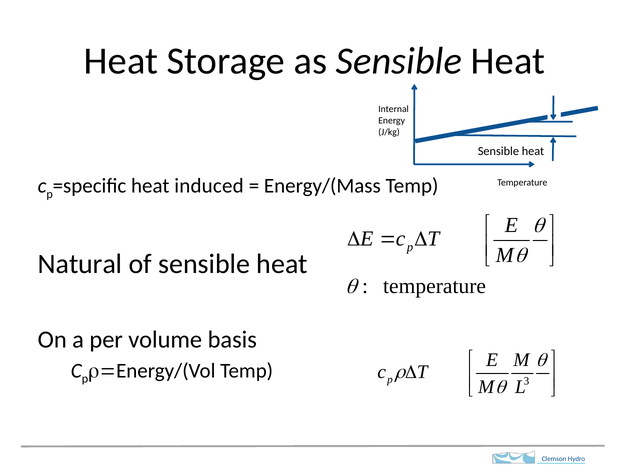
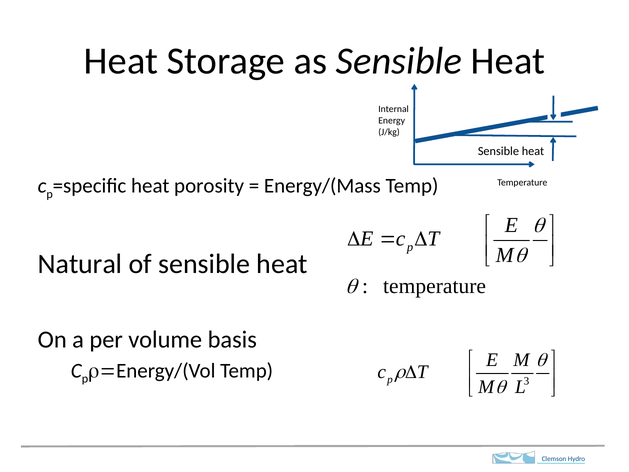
induced: induced -> porosity (209, 186)
